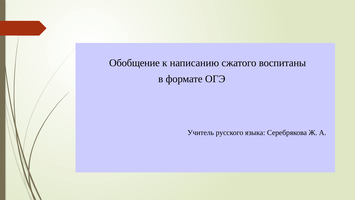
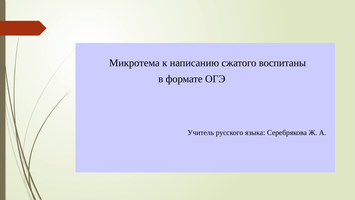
Обобщение: Обобщение -> Микротема (134, 63)
